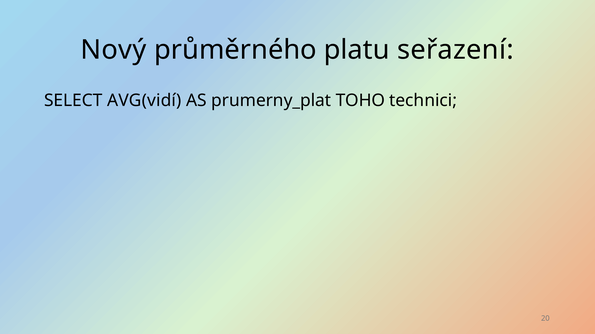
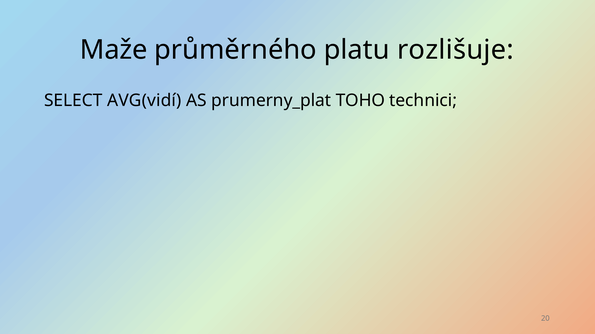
Nový: Nový -> Maže (114, 50)
seřazení: seřazení -> rozlišuje (455, 50)
